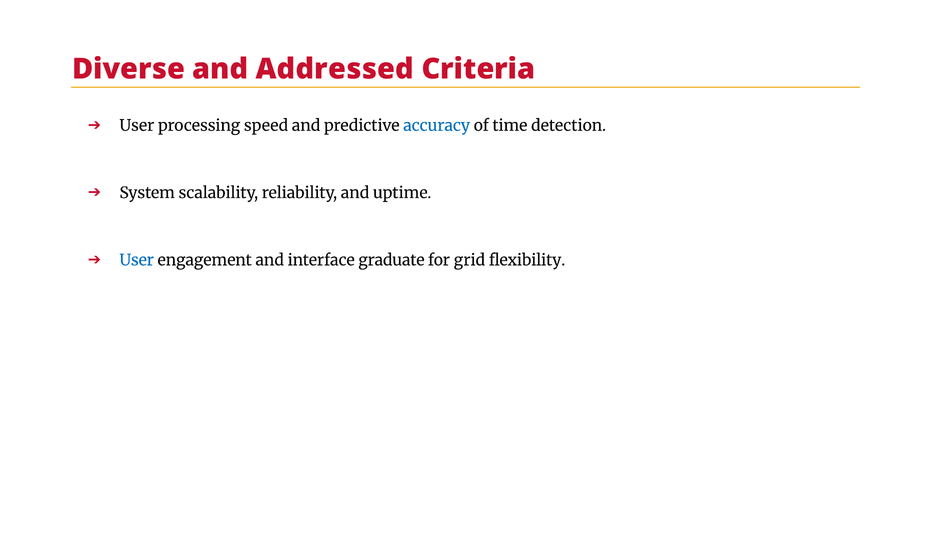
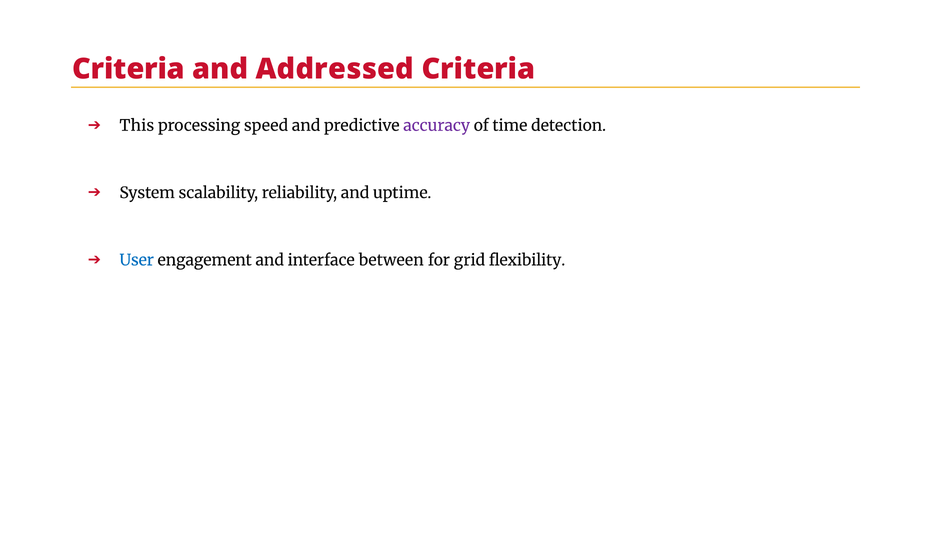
Diverse: Diverse -> Criteria (129, 69)
User: User -> This (137, 126)
accuracy colour: blue -> purple (437, 126)
graduate: graduate -> between (391, 260)
